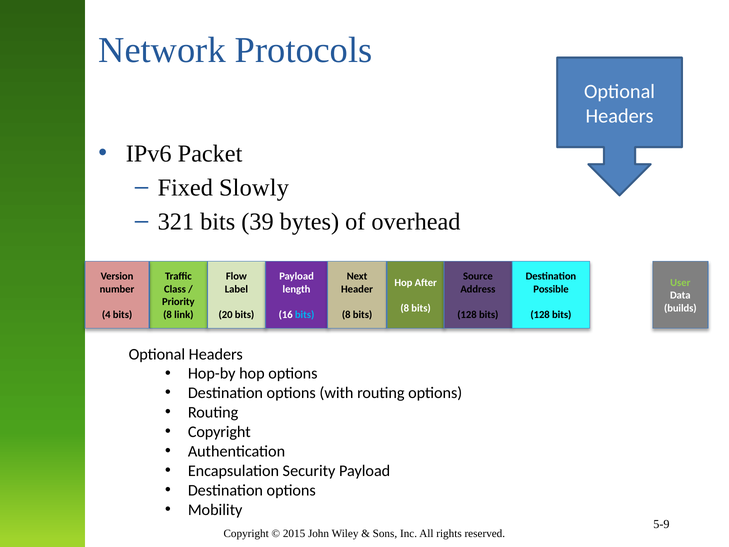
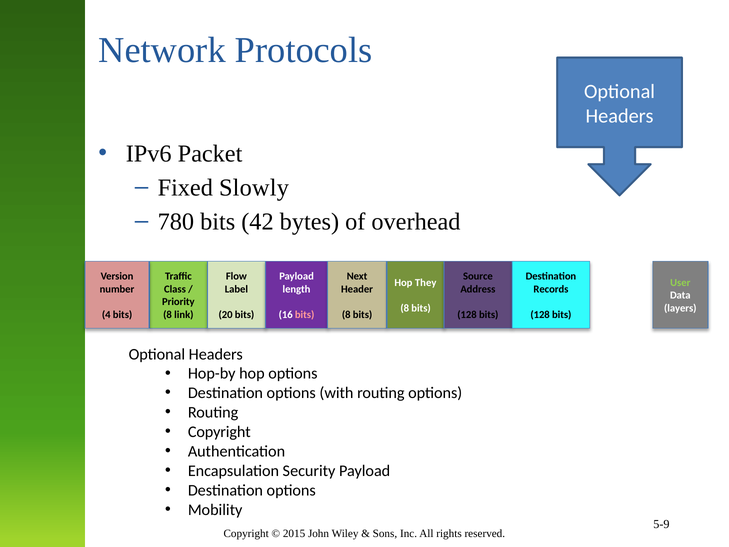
321: 321 -> 780 (176, 222)
39: 39 -> 42 (257, 222)
After: After -> They (426, 283)
Possible: Possible -> Records (551, 289)
builds: builds -> layers (680, 308)
bits colour: light blue -> pink (305, 314)
